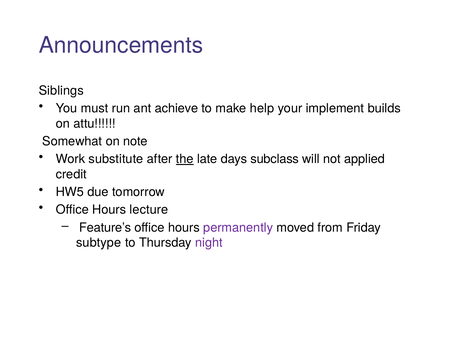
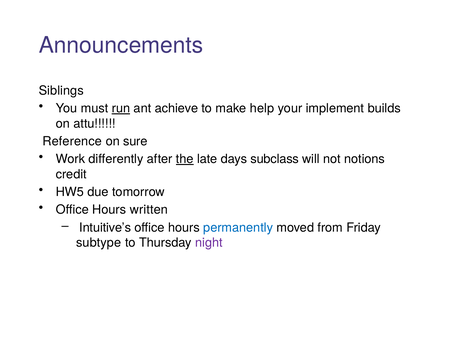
run underline: none -> present (121, 108)
Somewhat: Somewhat -> Reference (72, 141)
note: note -> sure (135, 141)
substitute: substitute -> differently (116, 159)
applied: applied -> notions (365, 159)
lecture: lecture -> written (149, 210)
Feature’s: Feature’s -> Intuitive’s (105, 228)
permanently colour: purple -> blue (238, 228)
